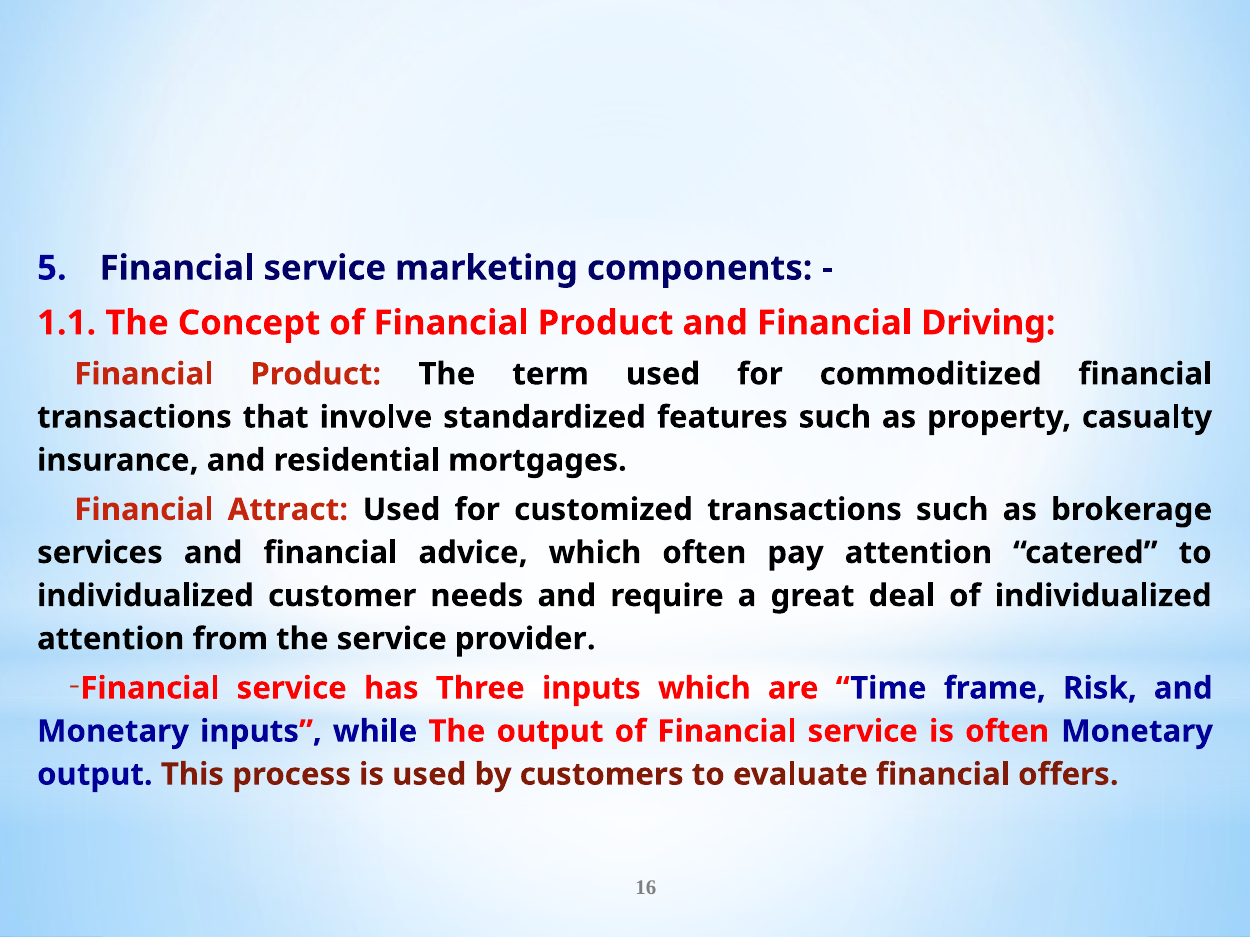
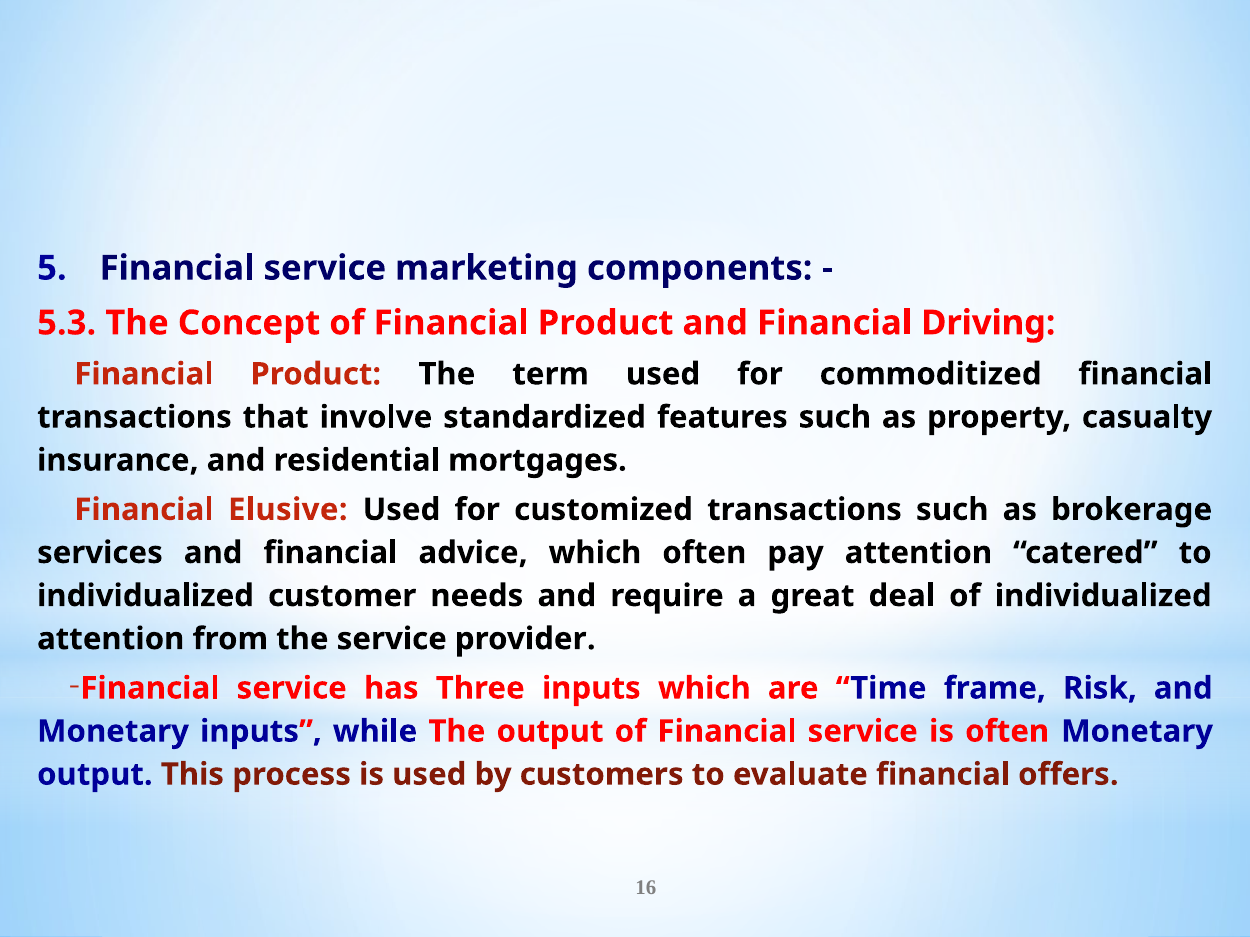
1.1: 1.1 -> 5.3 (67, 323)
Attract: Attract -> Elusive (288, 510)
